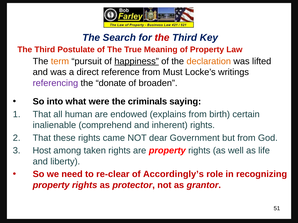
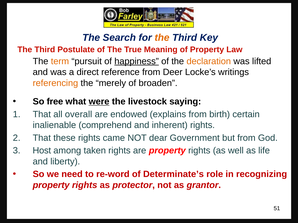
the colour: red -> orange (162, 38)
Must: Must -> Deer (173, 72)
referencing colour: purple -> orange (55, 83)
donate: donate -> merely (111, 83)
into: into -> free (55, 102)
were underline: none -> present (99, 102)
criminals: criminals -> livestock (147, 102)
human: human -> overall (79, 114)
re-clear: re-clear -> re-word (113, 175)
Accordingly’s: Accordingly’s -> Determinate’s (173, 175)
